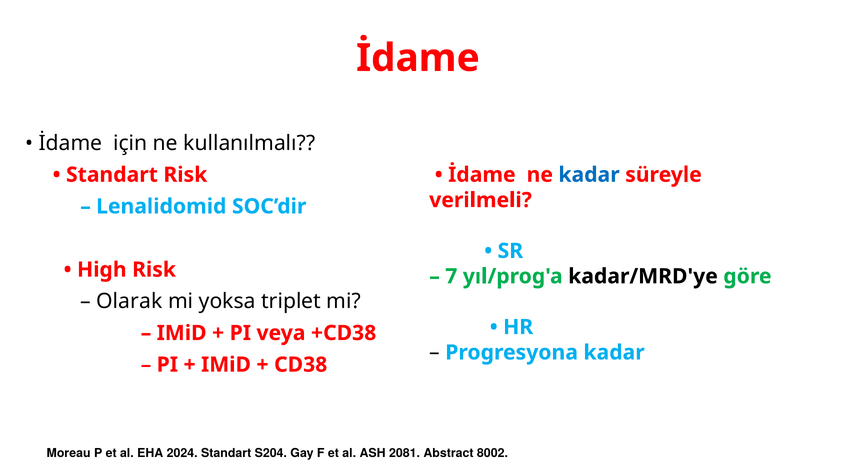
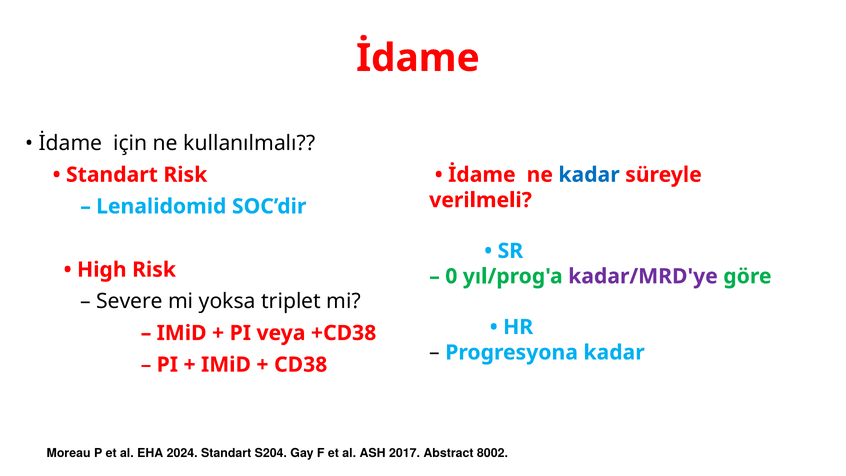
7: 7 -> 0 (451, 276)
kadar/MRD'ye colour: black -> purple (643, 276)
Olarak: Olarak -> Severe (129, 301)
2081: 2081 -> 2017 (405, 453)
